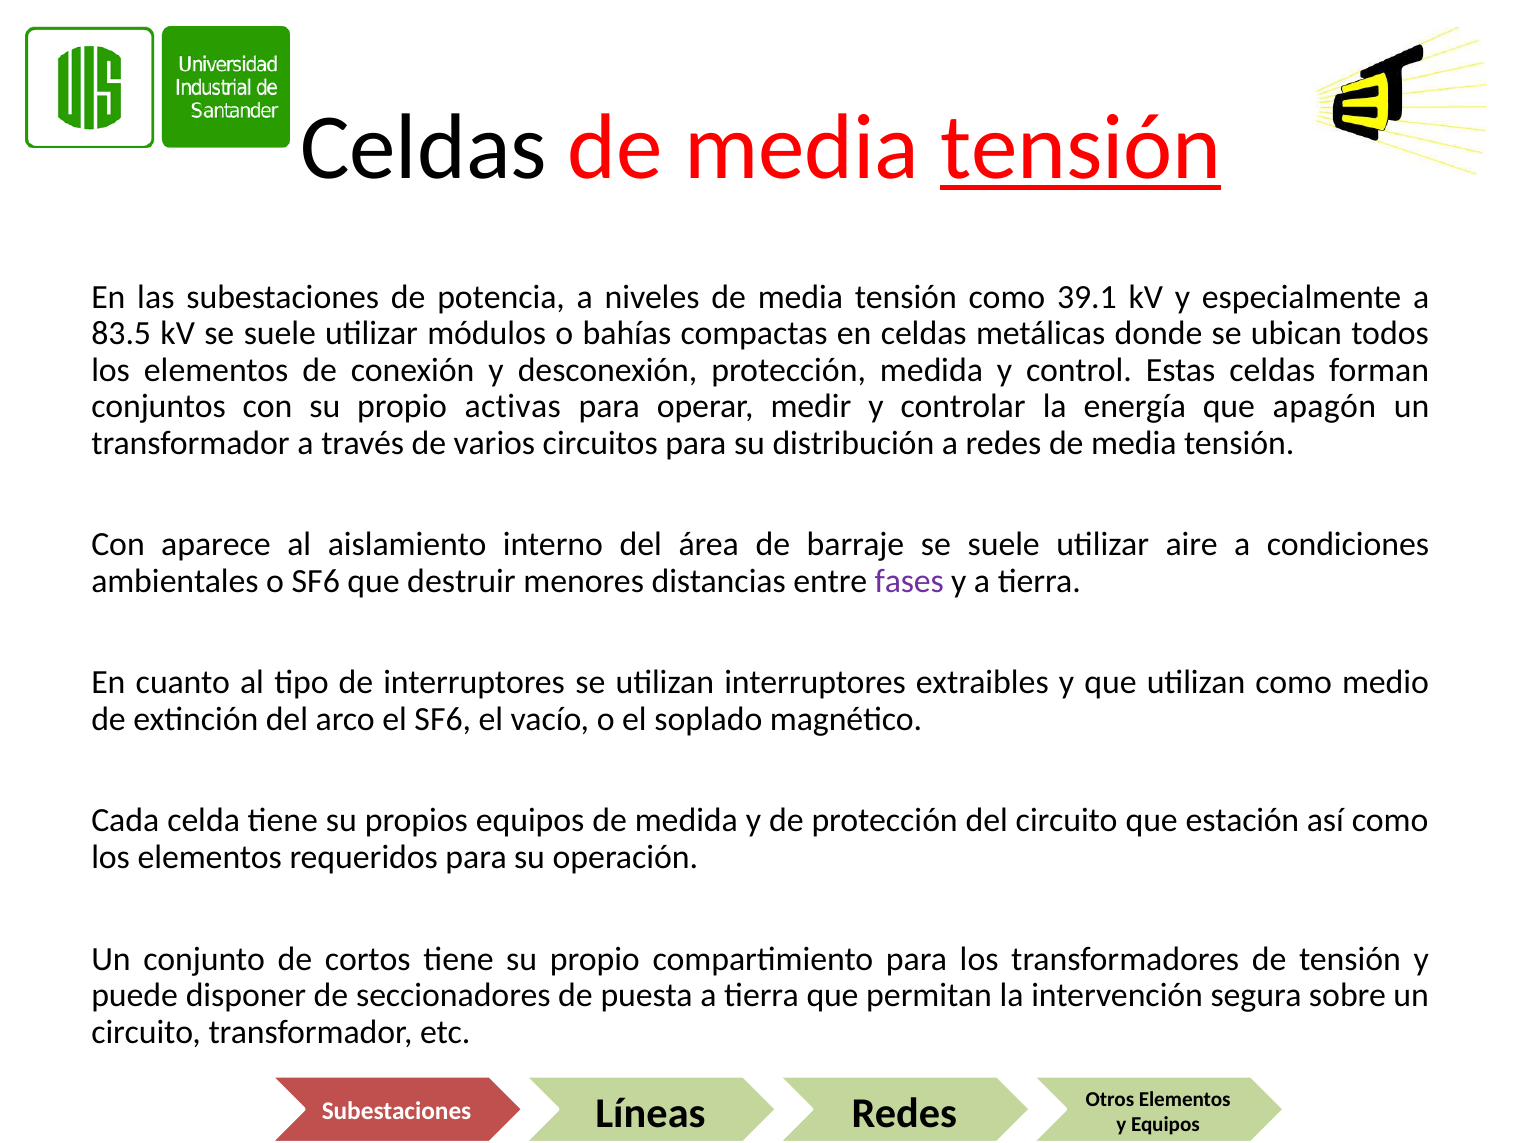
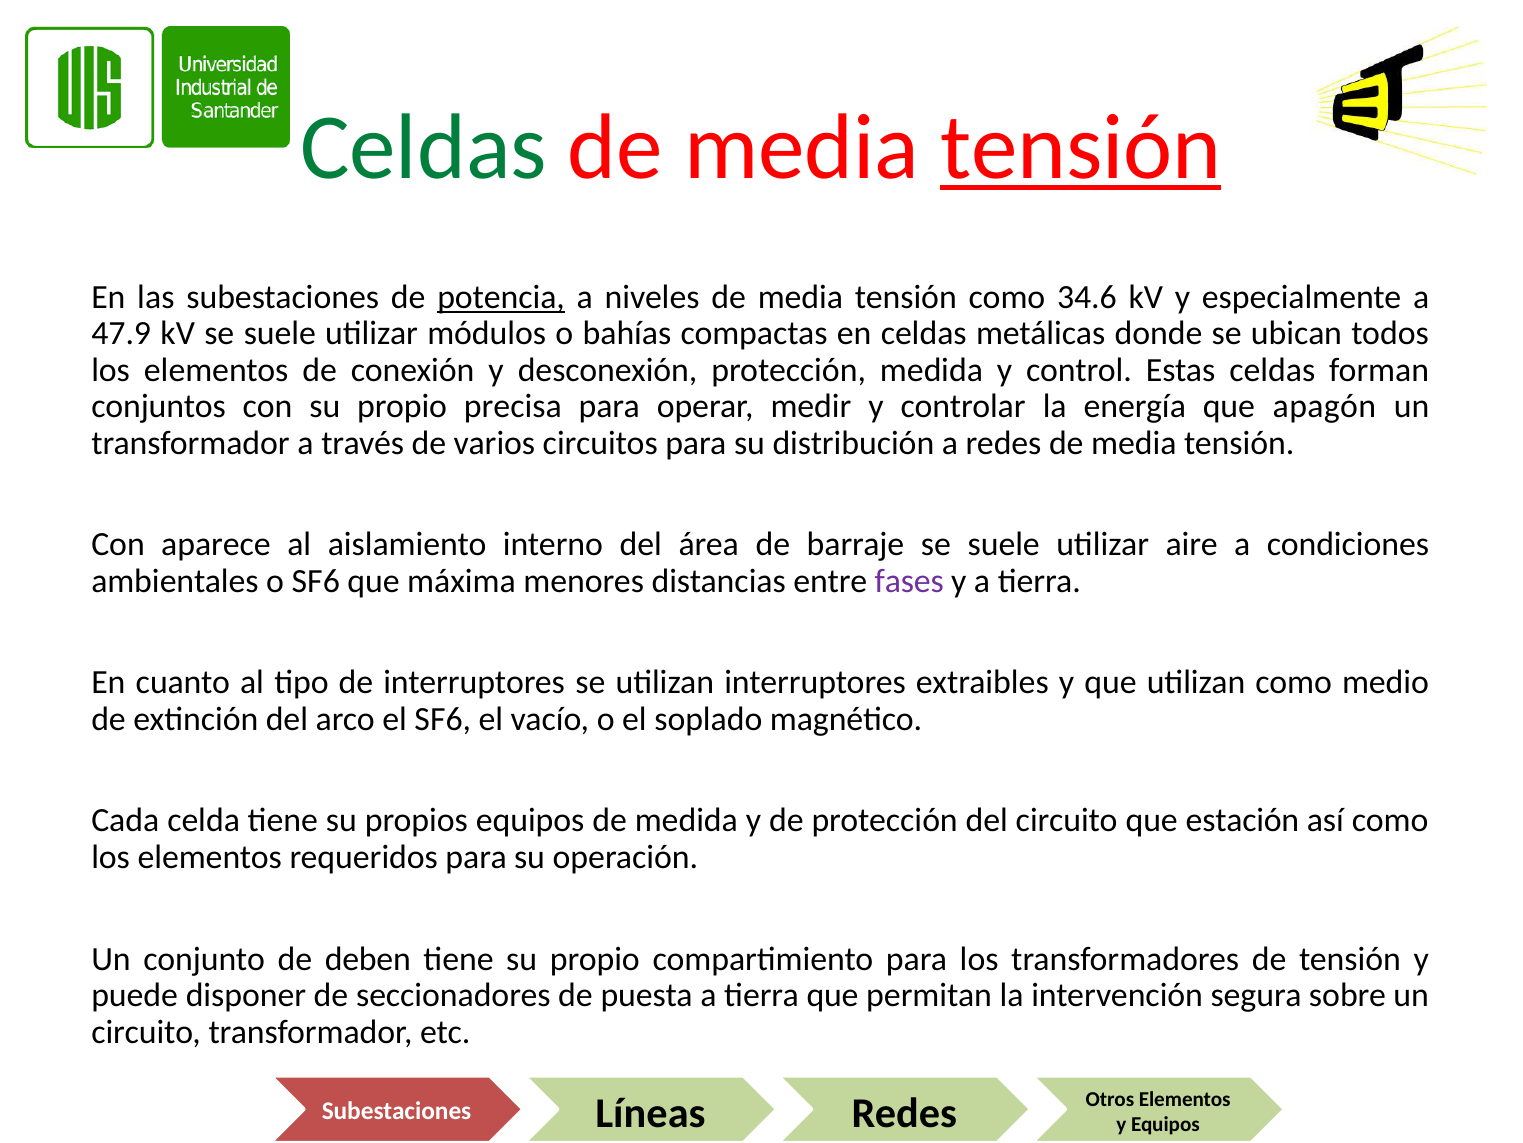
Celdas colour: black -> green (424, 147)
potencia underline: none -> present (501, 297)
39.1: 39.1 -> 34.6 (1087, 297)
83.5: 83.5 -> 47.9 (121, 333)
activas: activas -> precisa (513, 406)
destruir: destruir -> máxima (461, 581)
cortos: cortos -> deben (368, 958)
